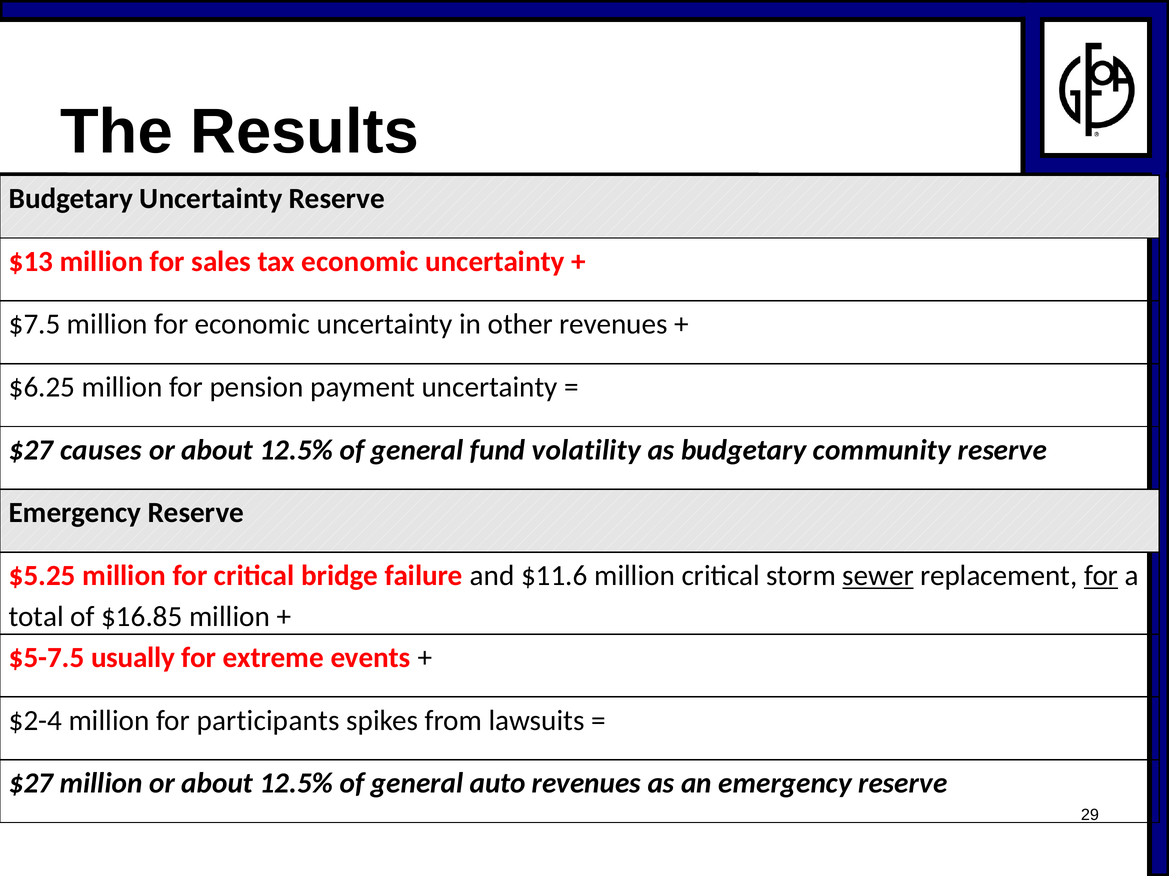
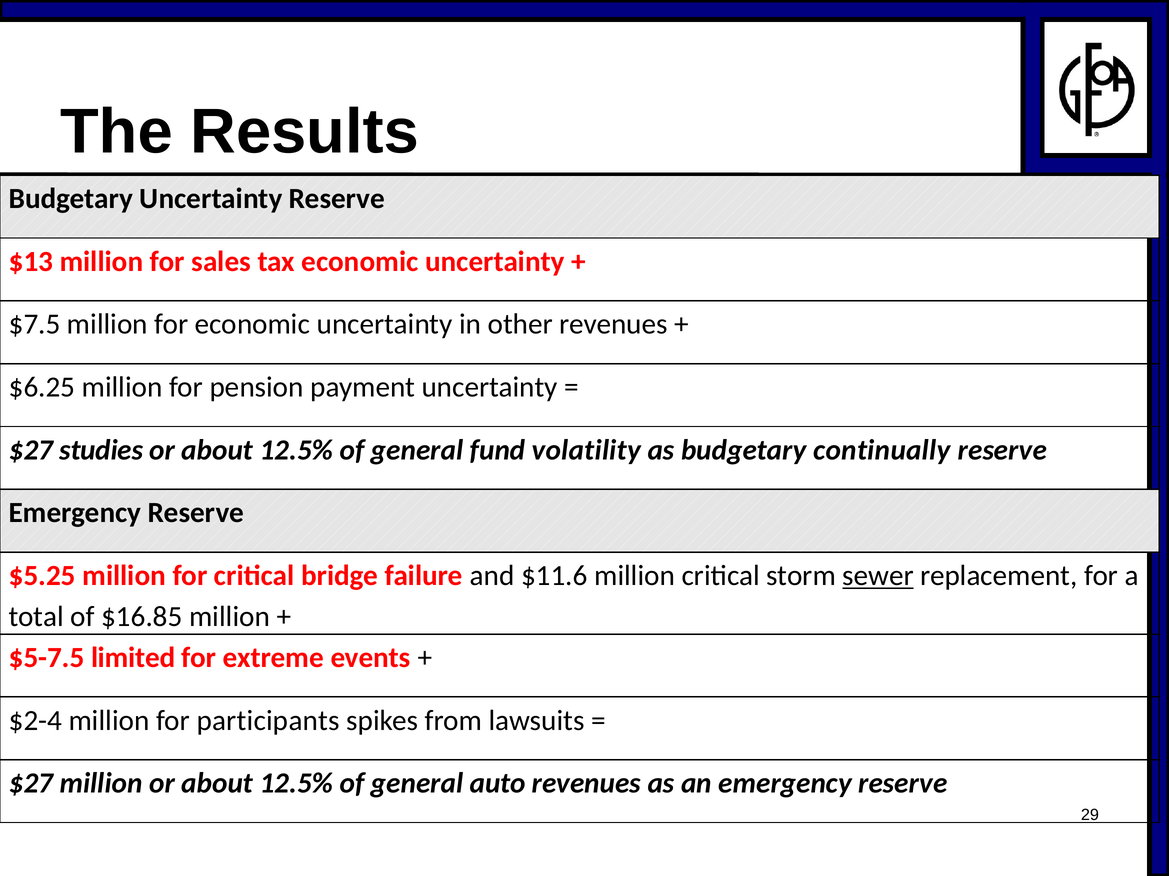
causes: causes -> studies (101, 450)
community: community -> continually (882, 450)
for underline: present -> none (1101, 576)
usually: usually -> limited (133, 658)
